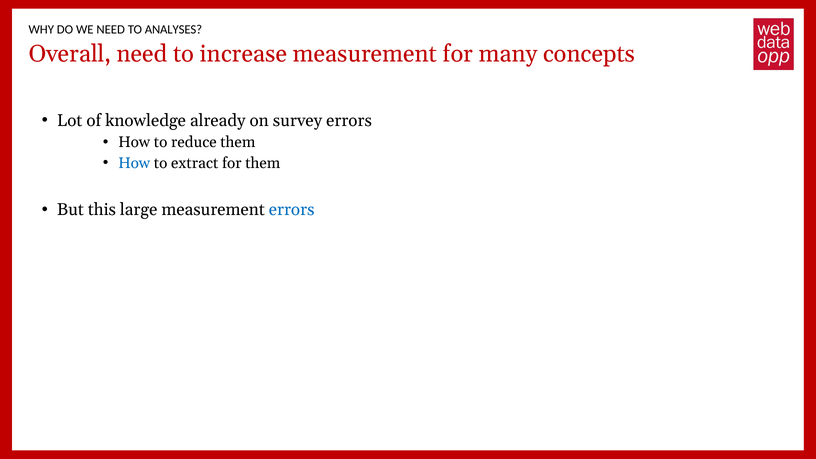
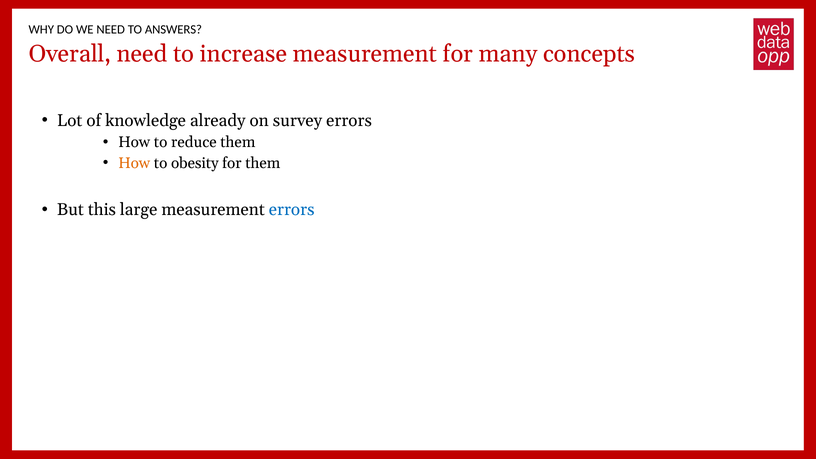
ANALYSES: ANALYSES -> ANSWERS (173, 30)
How colour: blue -> orange (134, 163)
extract: extract -> obesity (195, 163)
